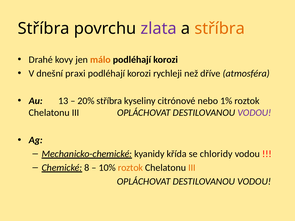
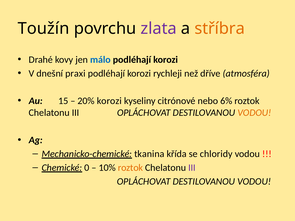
Stříbra: Stříbra -> Toužín (44, 28)
málo colour: orange -> blue (100, 60)
13: 13 -> 15 (63, 101)
20% stříbra: stříbra -> korozi (109, 101)
1%: 1% -> 6% (226, 101)
VODOU colour: purple -> orange (254, 113)
kyanidy: kyanidy -> tkanina (149, 154)
8: 8 -> 0 (87, 168)
III colour: orange -> purple (192, 168)
